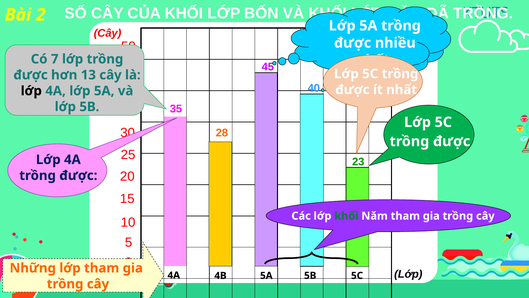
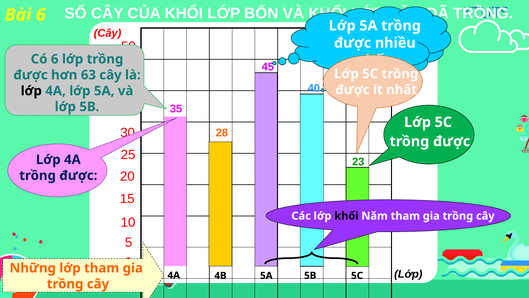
Bài 2: 2 -> 6 (41, 15)
Có 7: 7 -> 6 (55, 59)
13: 13 -> 63 (88, 75)
khối colour: green -> black (346, 216)
